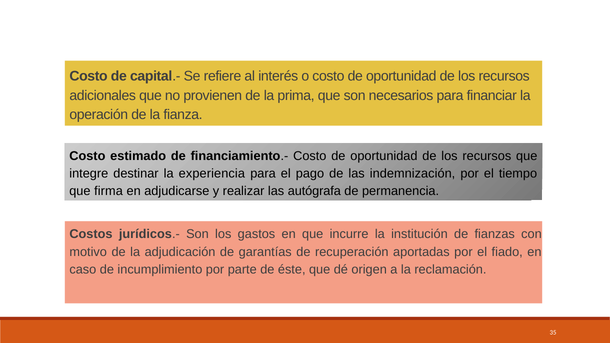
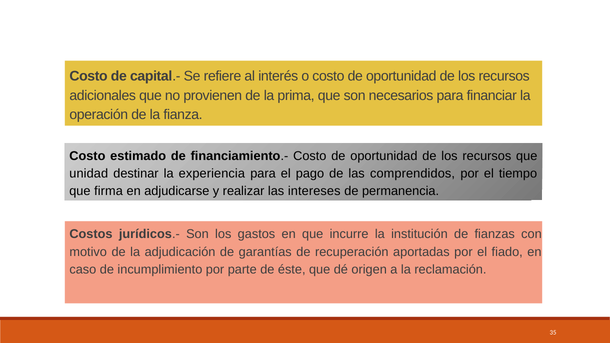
integre: integre -> unidad (89, 174)
indemnización: indemnización -> comprendidos (413, 174)
autógrafa: autógrafa -> intereses (314, 191)
